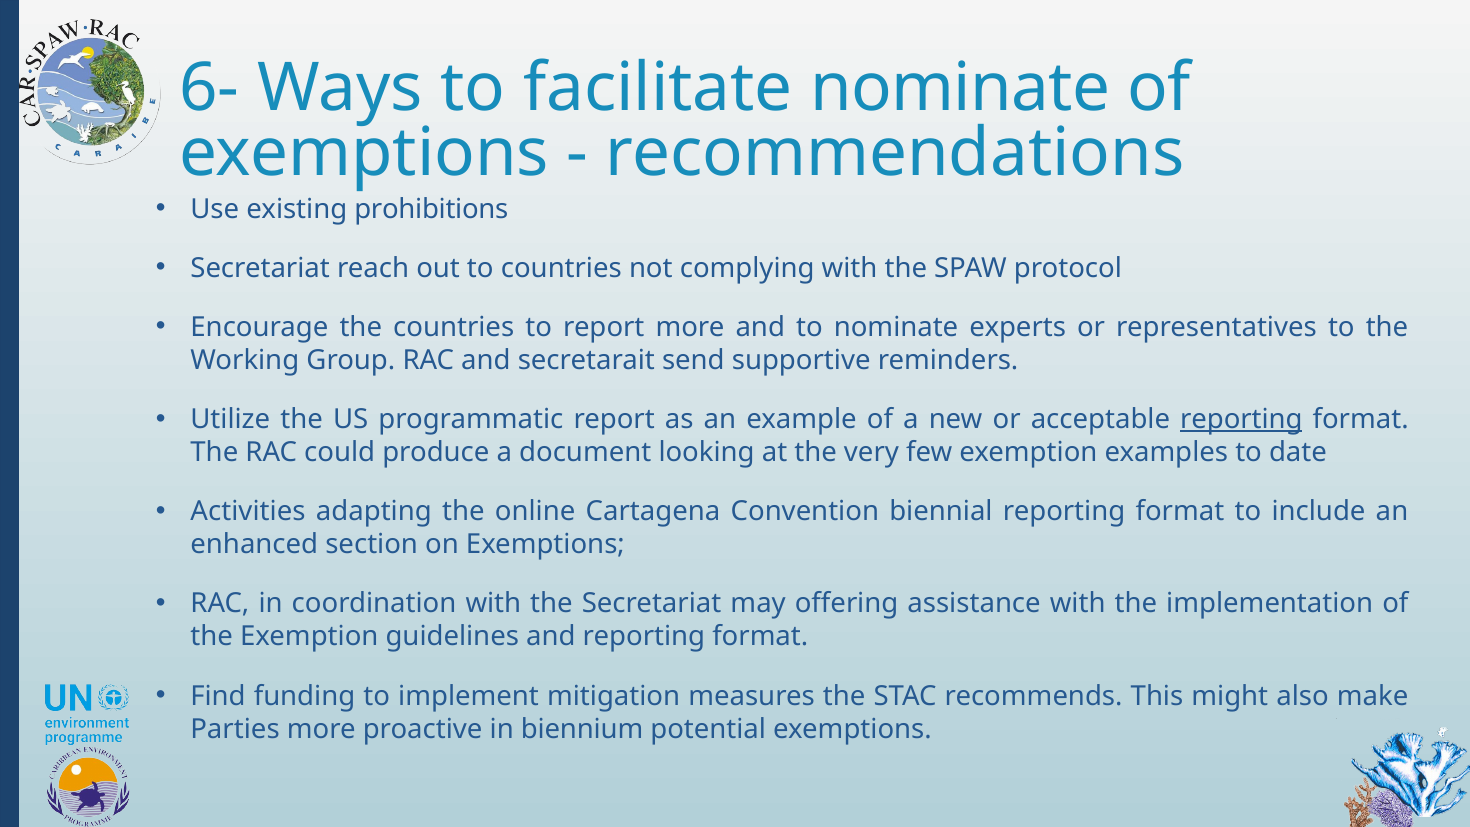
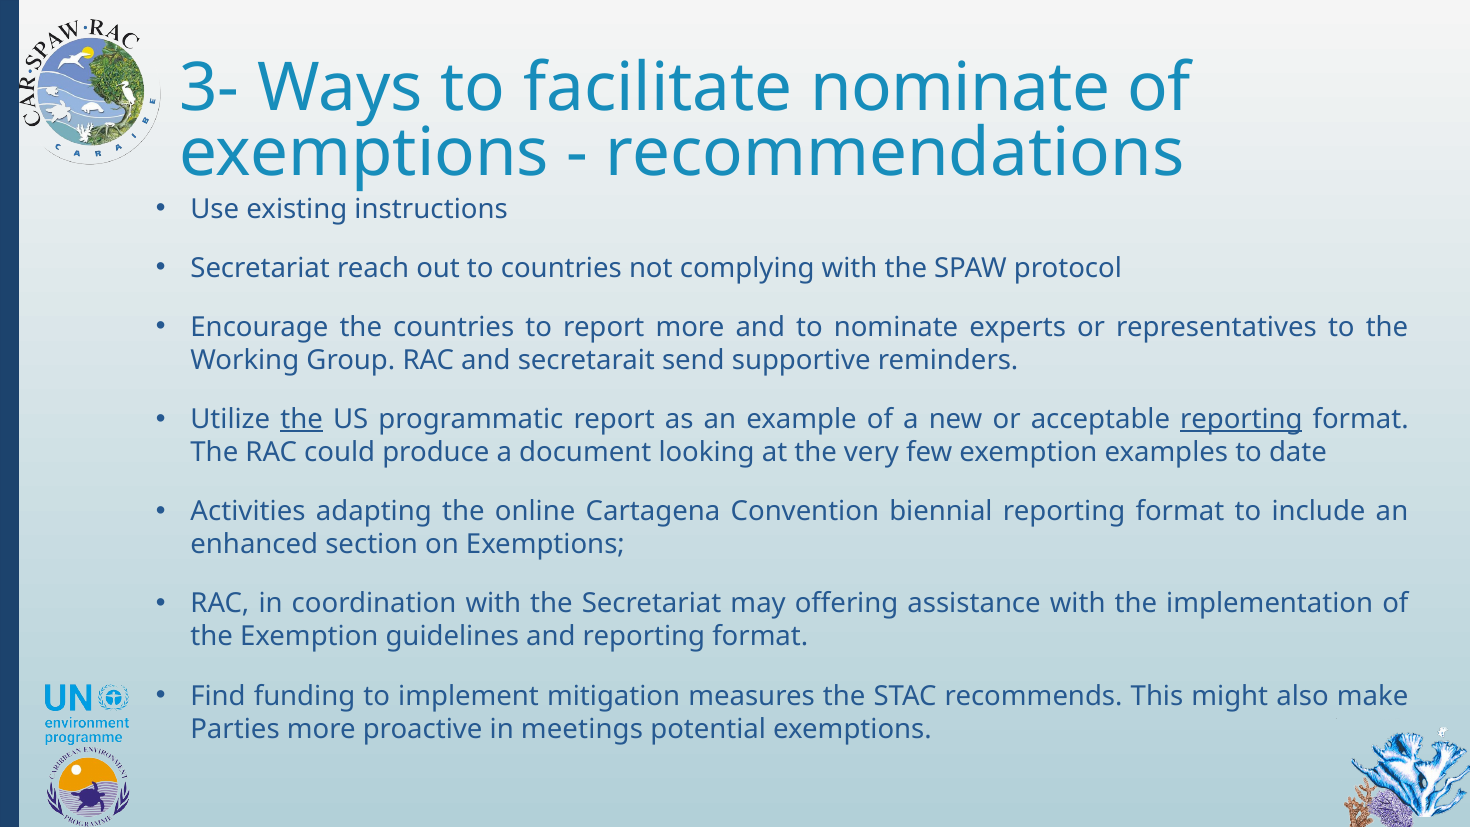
6-: 6- -> 3- (210, 89)
prohibitions: prohibitions -> instructions (431, 209)
the underline: none -> present (302, 419)
biennium: biennium -> meetings (582, 729)
